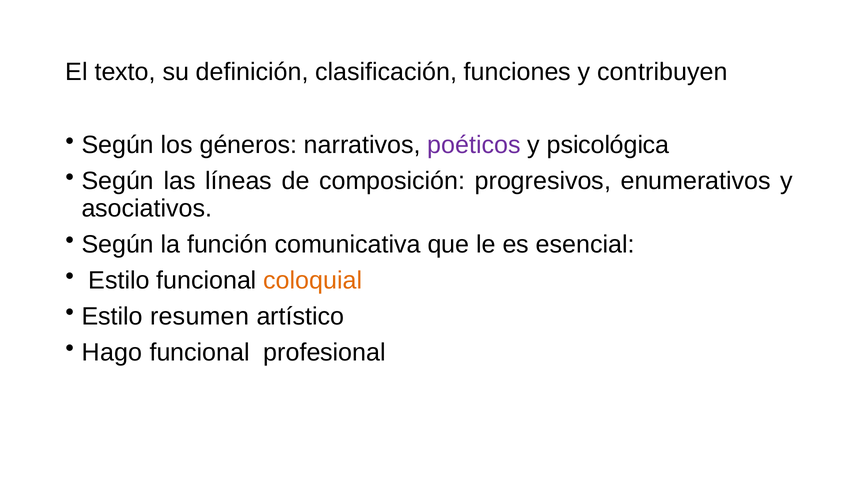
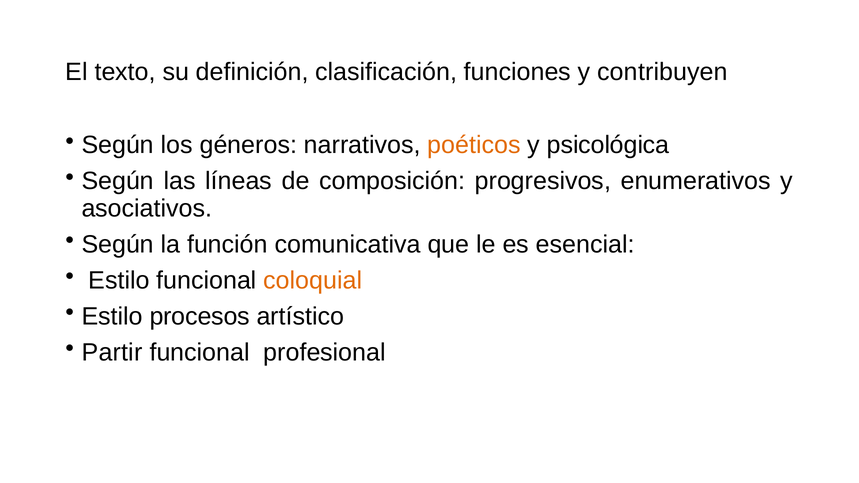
poéticos colour: purple -> orange (474, 145)
resumen: resumen -> procesos (200, 316)
Hago: Hago -> Partir (112, 352)
